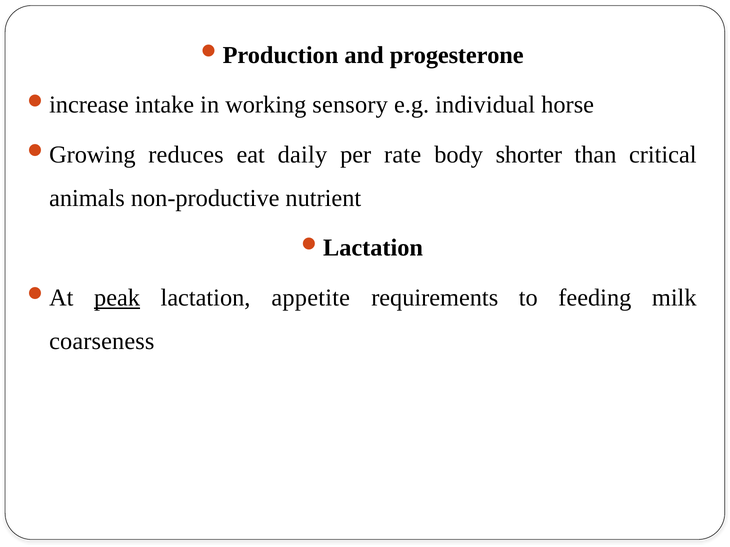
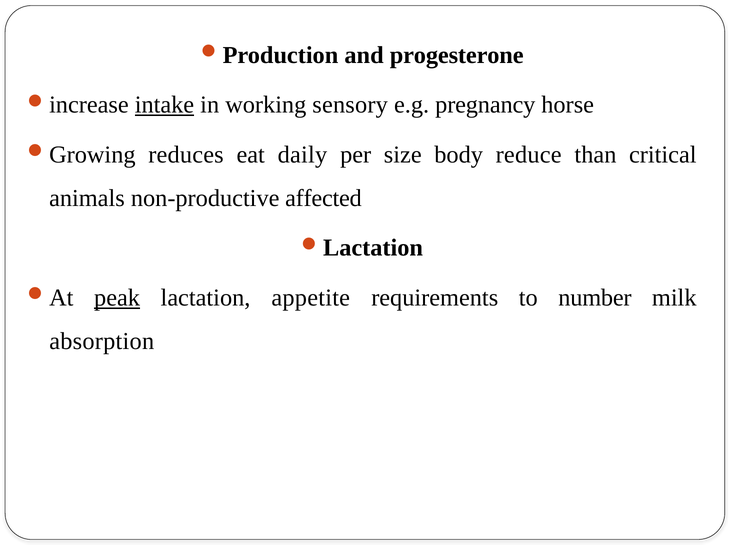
intake underline: none -> present (165, 105)
individual: individual -> pregnancy (485, 105)
rate: rate -> size (403, 155)
shorter: shorter -> reduce (529, 155)
nutrient: nutrient -> affected (323, 198)
feeding: feeding -> number (595, 298)
coarseness: coarseness -> absorption (102, 342)
